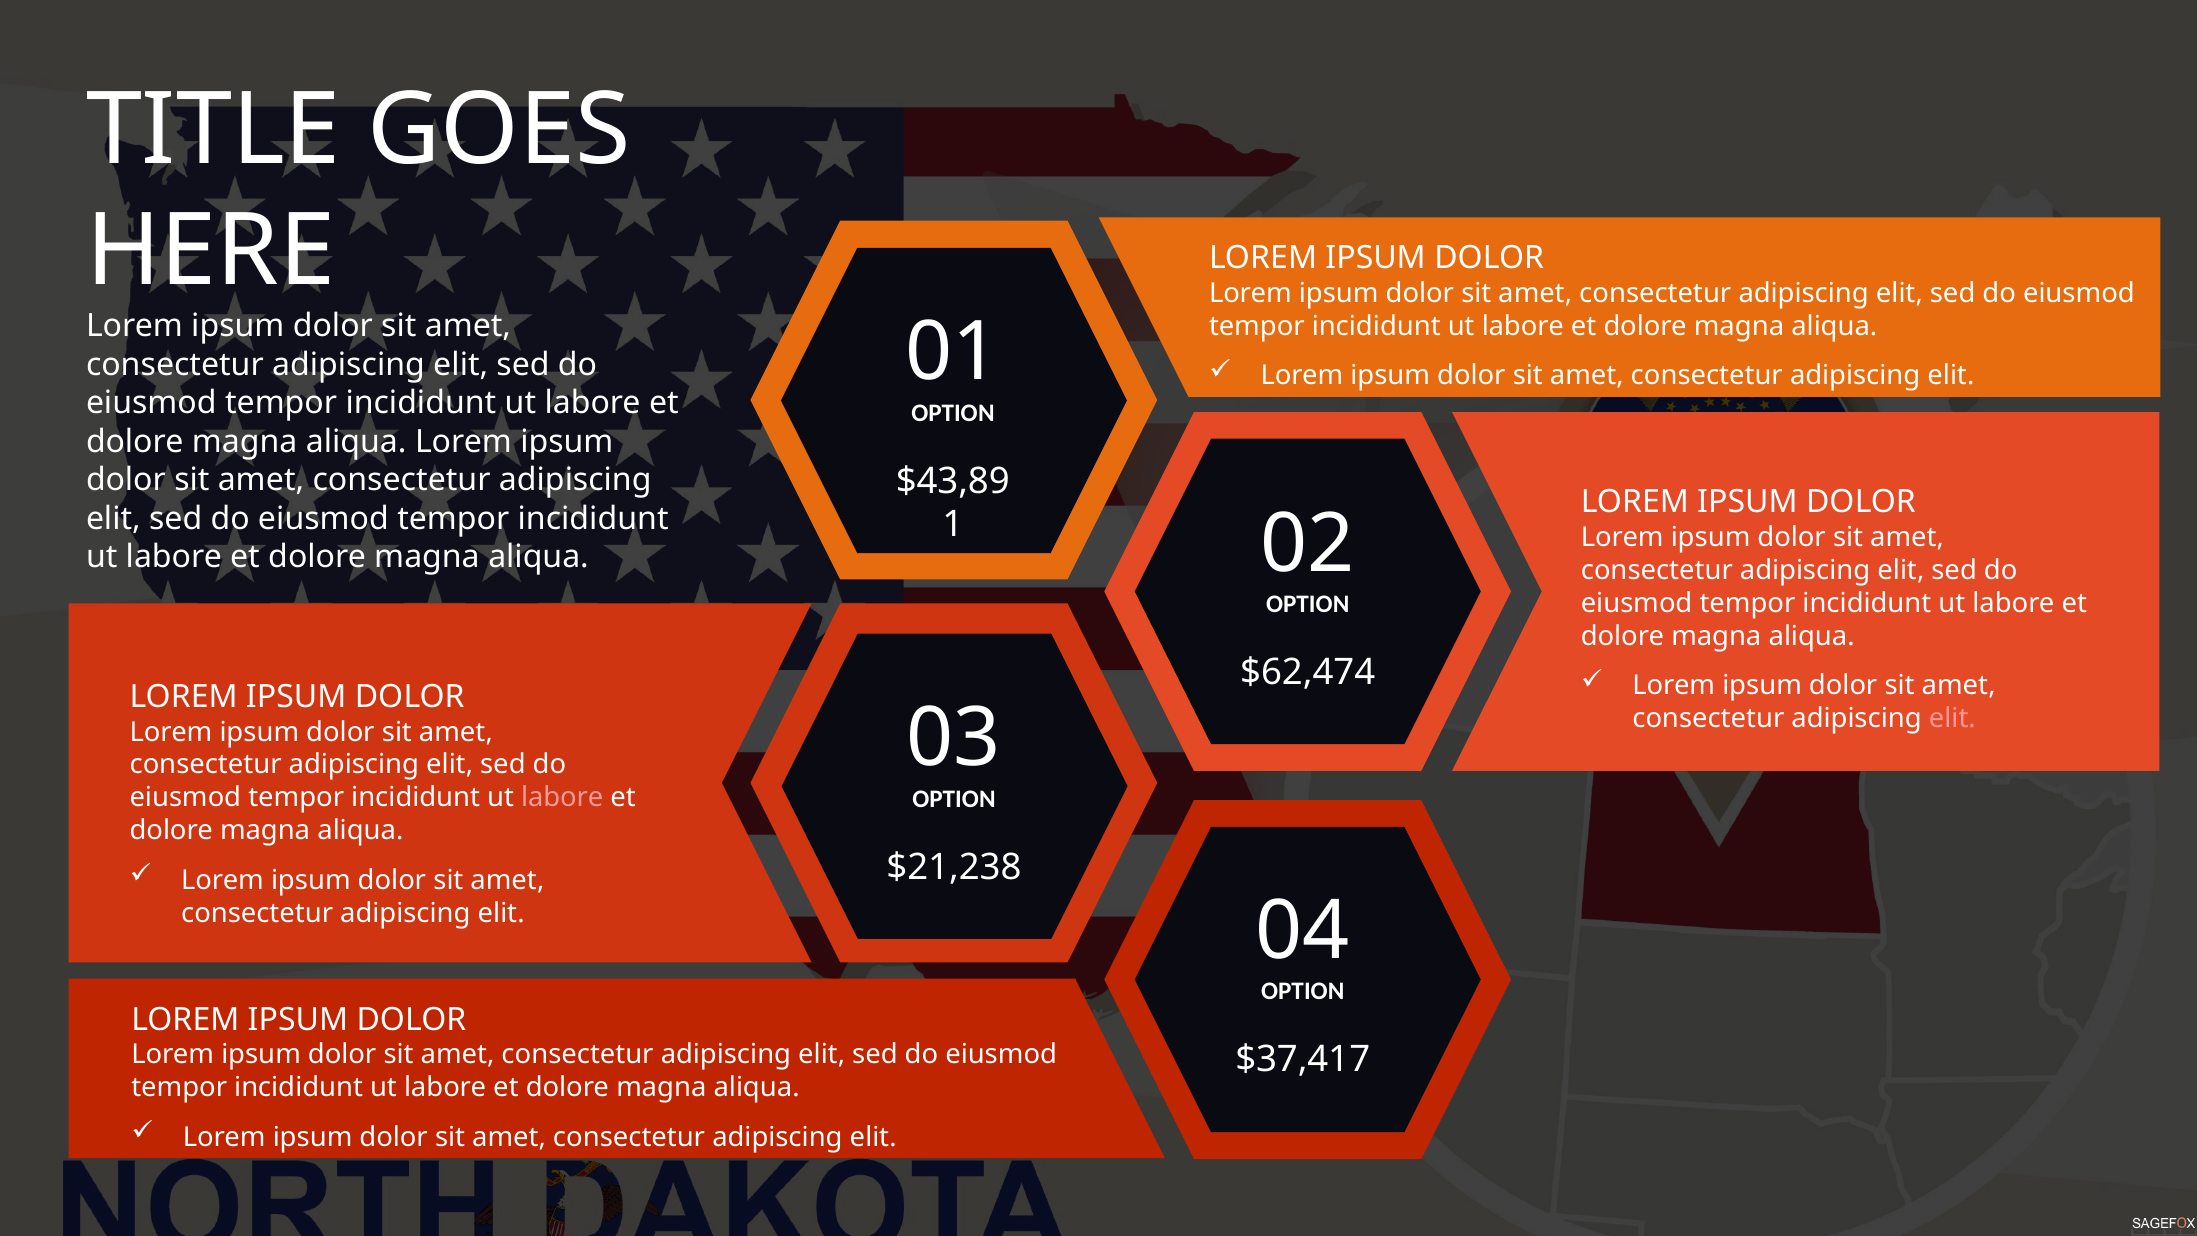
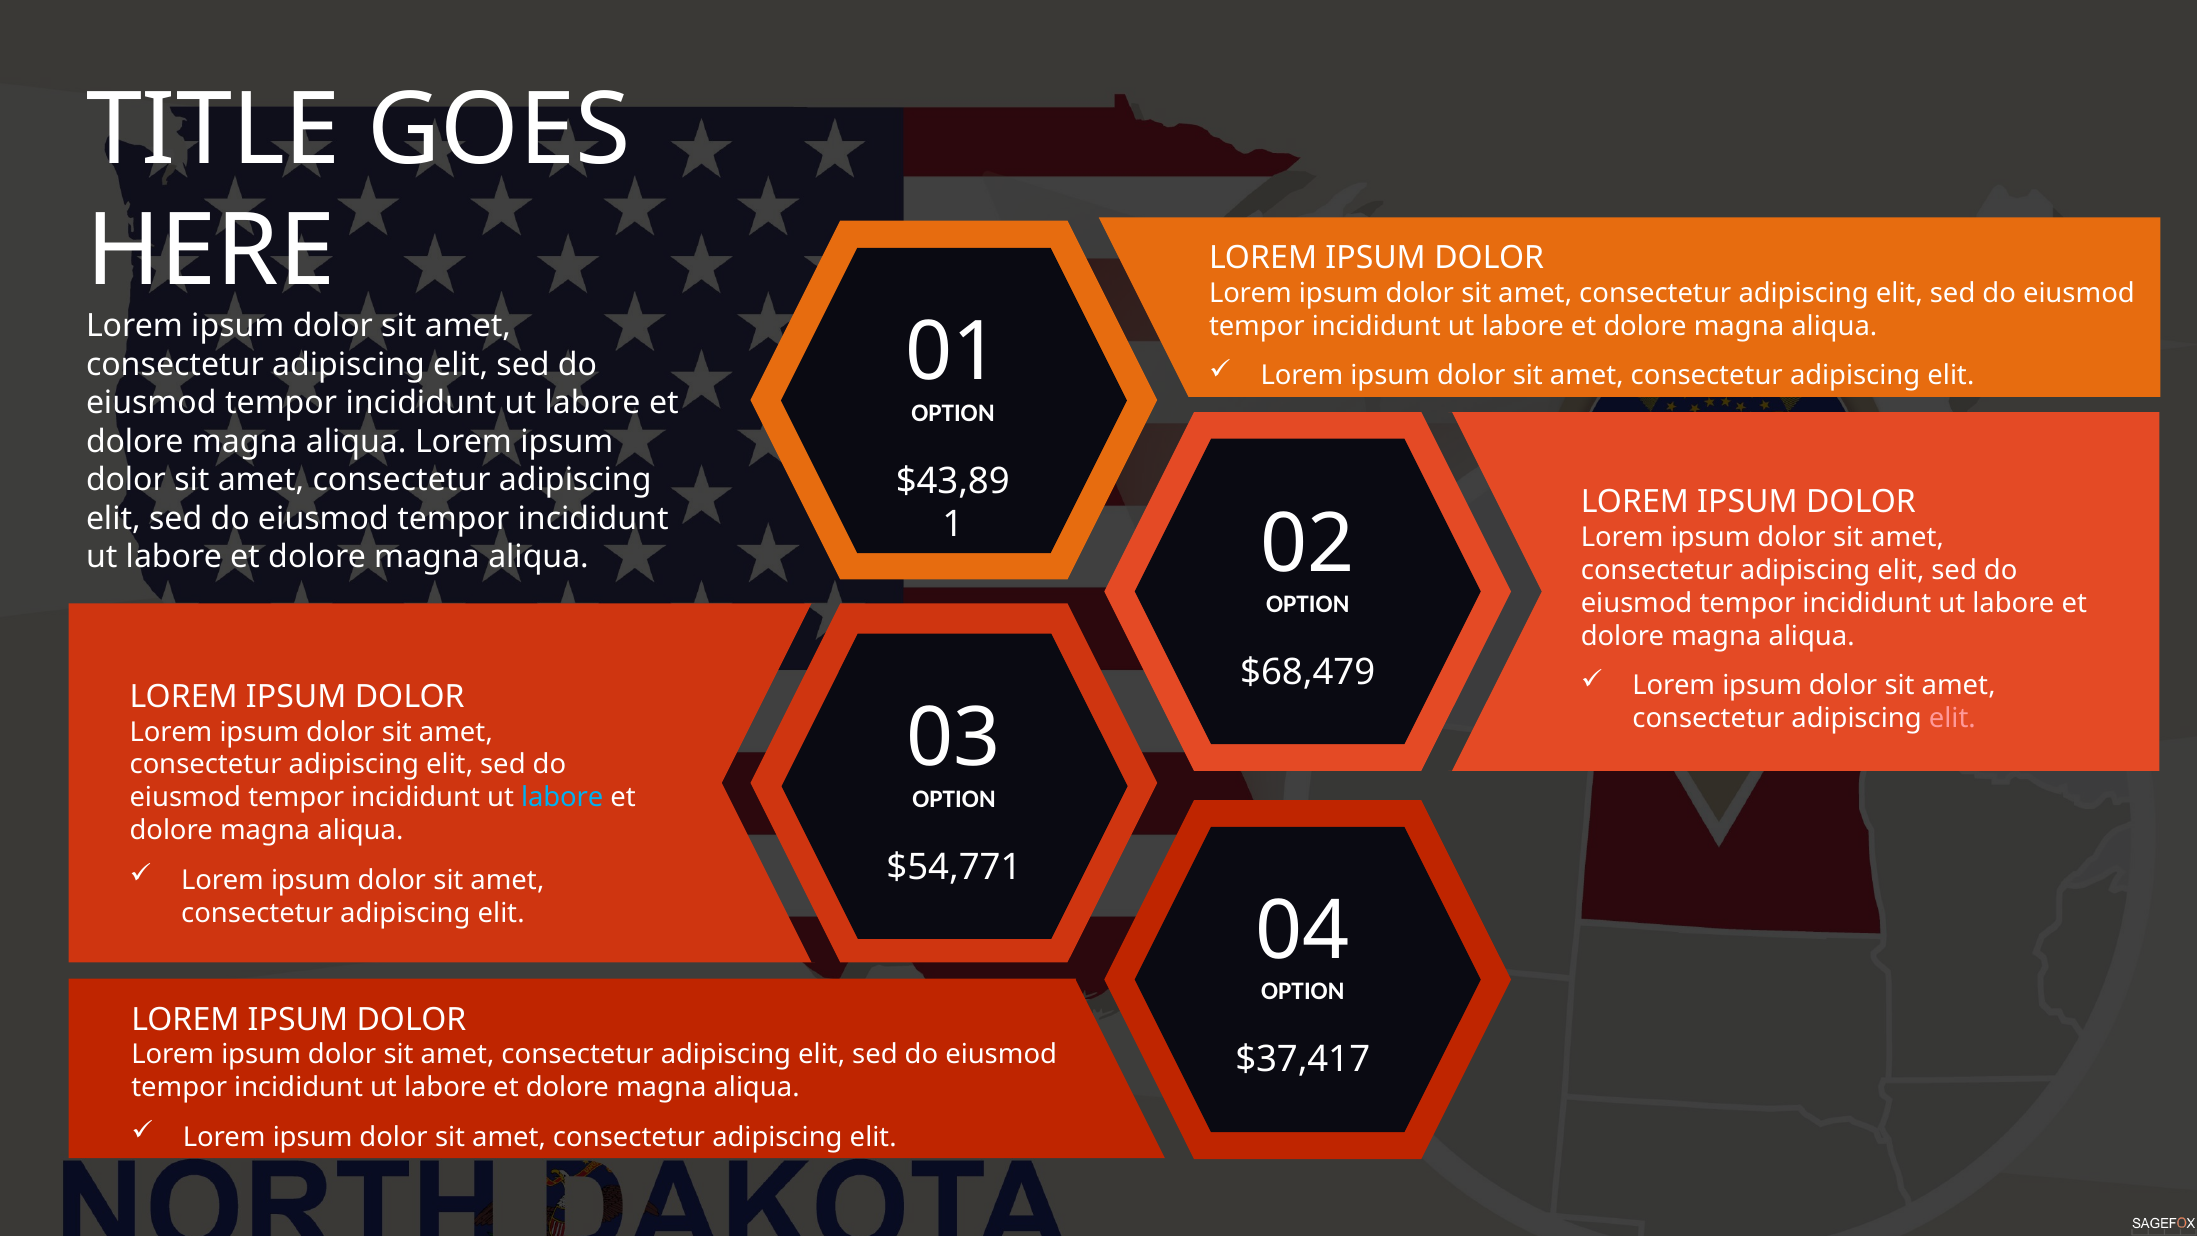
$62,474: $62,474 -> $68,479 (1308, 673)
labore colour: pink -> light blue (562, 798)
$21,238: $21,238 -> $54,771 (954, 867)
